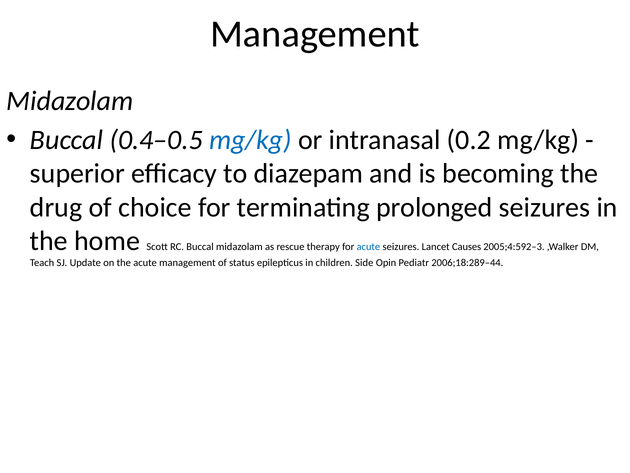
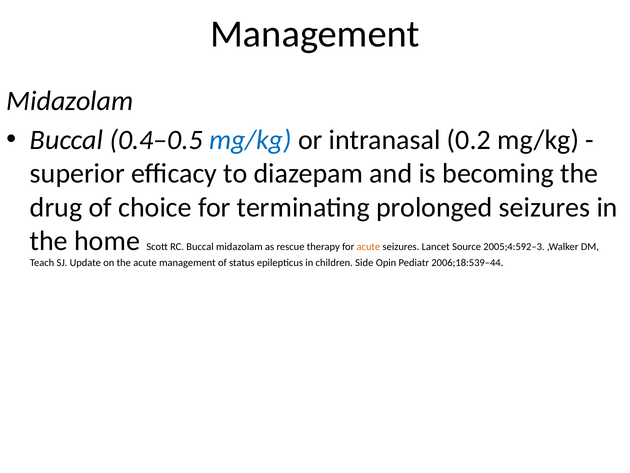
acute colour: blue -> orange (368, 246)
Causes: Causes -> Source (467, 246)
2006;18:289–44: 2006;18:289–44 -> 2006;18:539–44 (467, 263)
